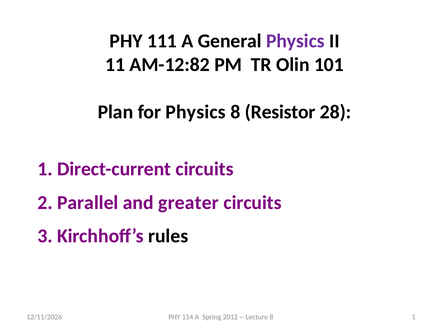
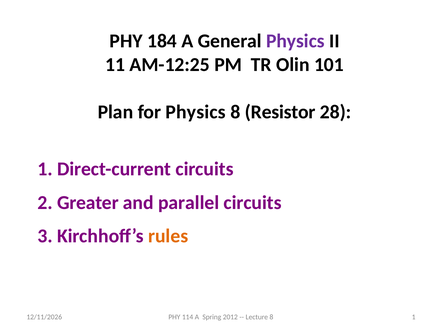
111: 111 -> 184 (162, 41)
AM-12:82: AM-12:82 -> AM-12:25 (170, 65)
Parallel: Parallel -> Greater (88, 202)
greater: greater -> parallel (189, 202)
rules colour: black -> orange (168, 236)
